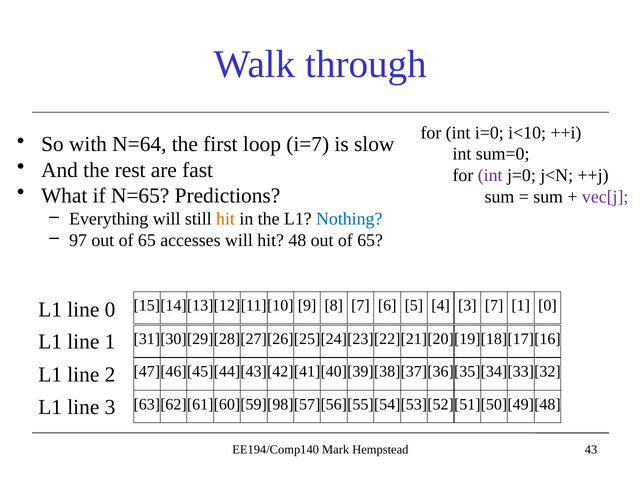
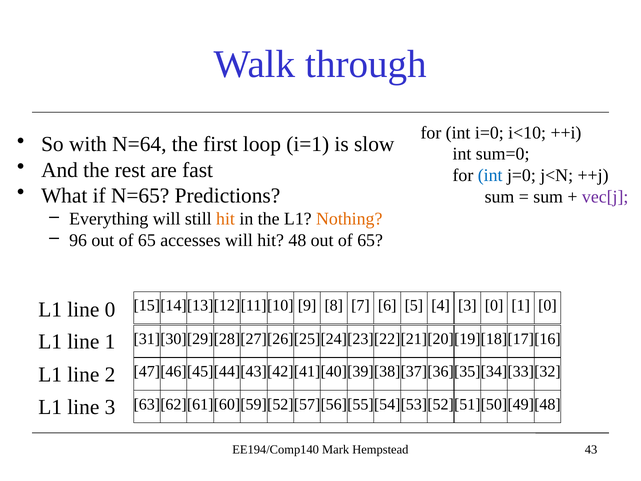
i=7: i=7 -> i=1 (308, 144)
int colour: purple -> blue (490, 175)
Nothing colour: blue -> orange (349, 219)
97: 97 -> 96 (78, 240)
4 7: 7 -> 0 (494, 305)
98: 98 -> 52 (280, 404)
